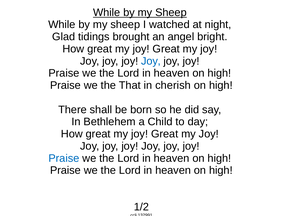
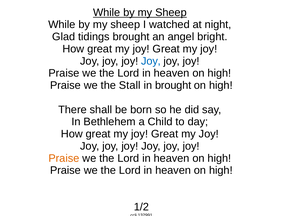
That: That -> Stall (130, 85)
in cherish: cherish -> brought (173, 85)
Praise colour: blue -> orange (64, 158)
